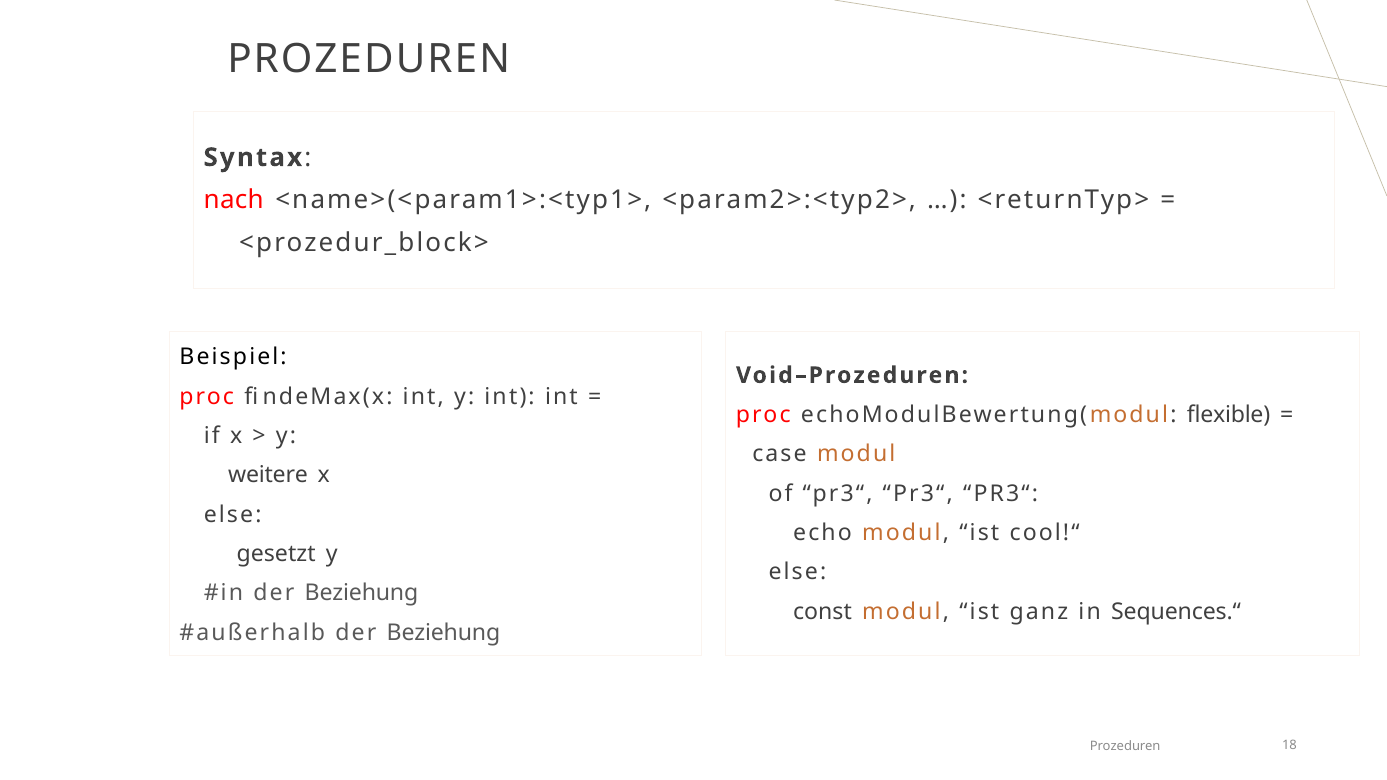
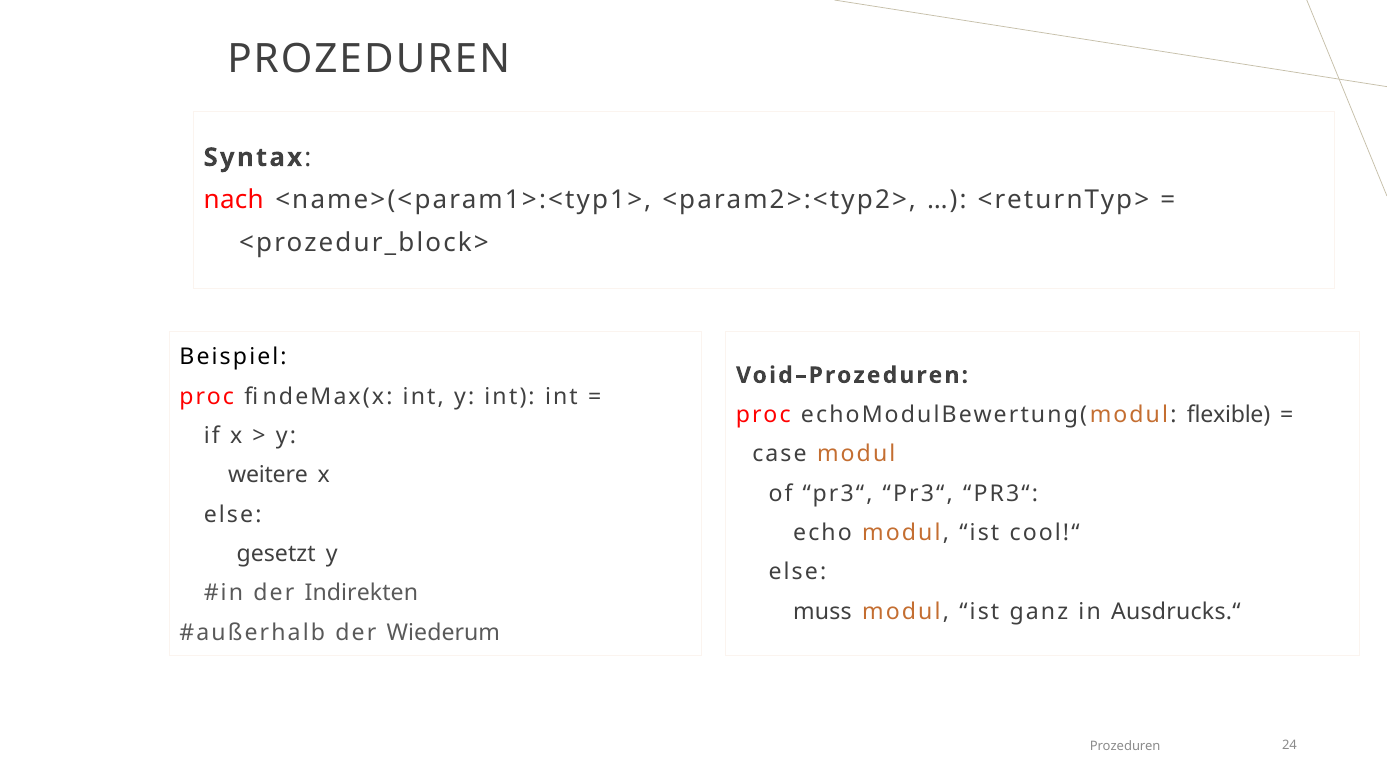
Beziehung: Beziehung -> Indirekten (361, 593)
const: const -> muss (822, 612)
Sequences.“: Sequences.“ -> Ausdrucks.“ (1176, 612)
Beziehung: Beziehung -> Wiederum (443, 633)
18: 18 -> 24 (1289, 745)
